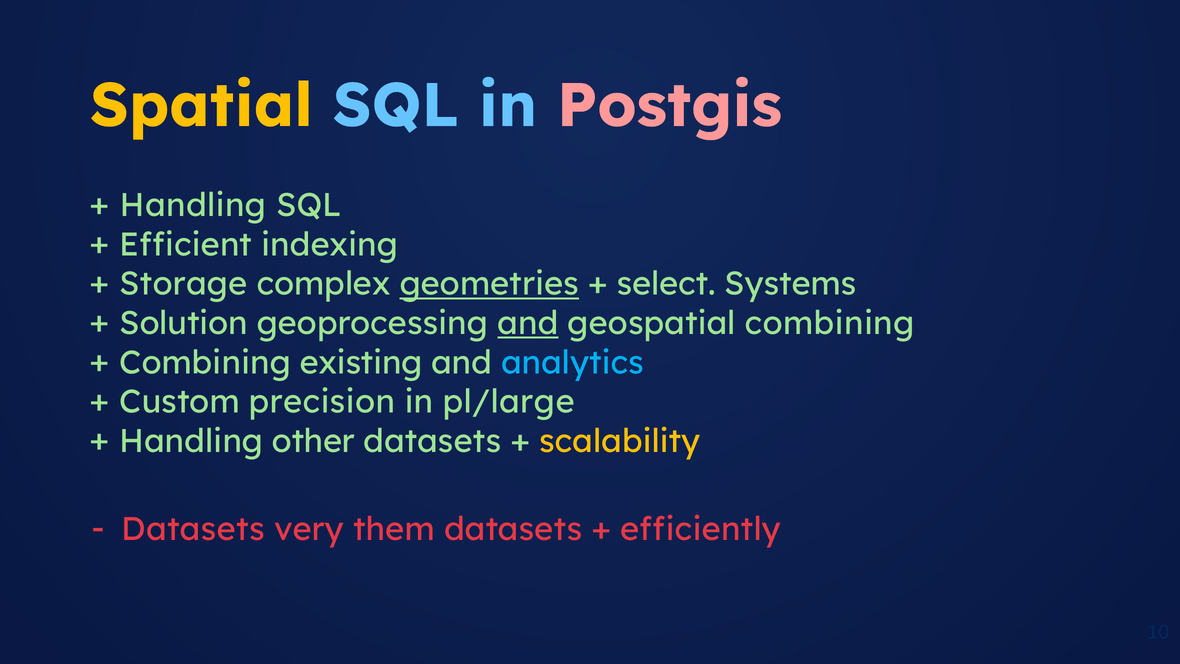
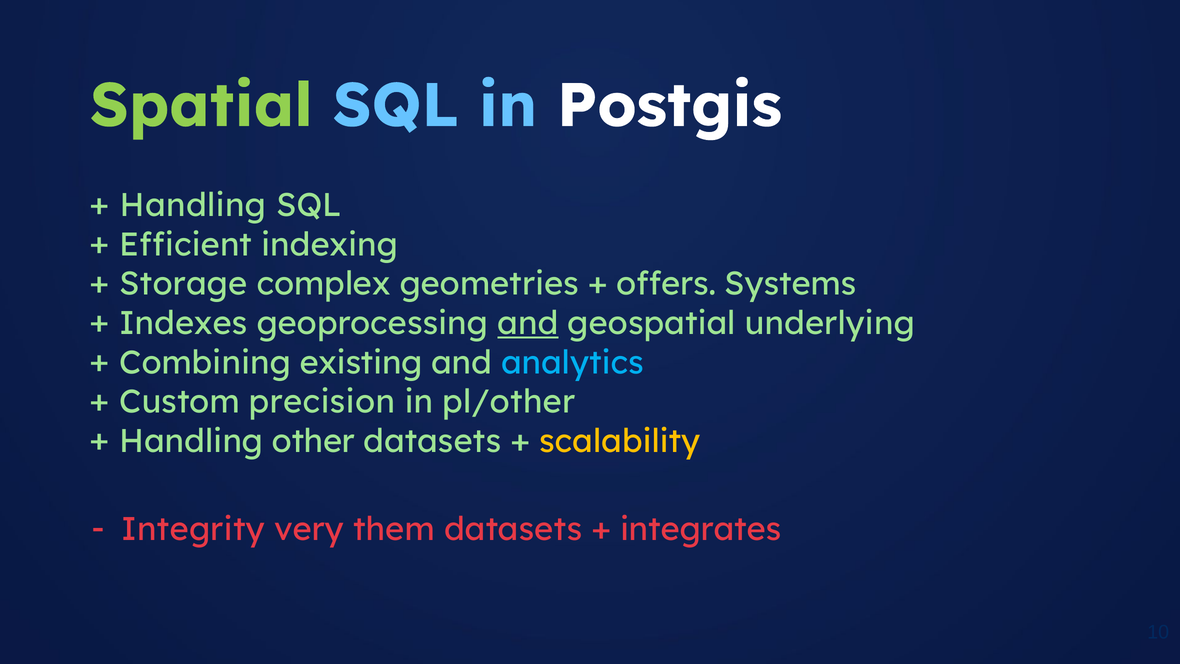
Spatial colour: yellow -> light green (201, 106)
Postgis colour: pink -> white (669, 106)
geometries underline: present -> none (489, 284)
select: select -> offers (666, 284)
Solution: Solution -> Indexes (183, 323)
geospatial combining: combining -> underlying (830, 323)
pl/large: pl/large -> pl/other (509, 402)
Datasets: Datasets -> Integrity (193, 529)
efficiently: efficiently -> integrates (701, 529)
